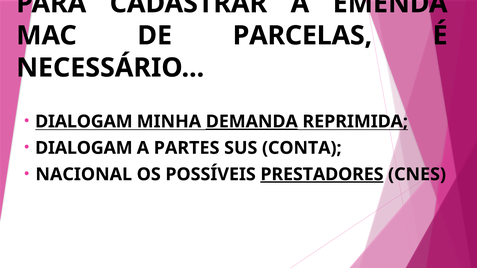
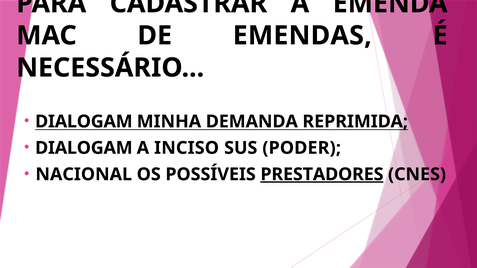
PARCELAS: PARCELAS -> EMENDAS (302, 36)
DEMANDA underline: present -> none (252, 122)
PARTES: PARTES -> INCISO (187, 148)
CONTA: CONTA -> PODER (302, 148)
